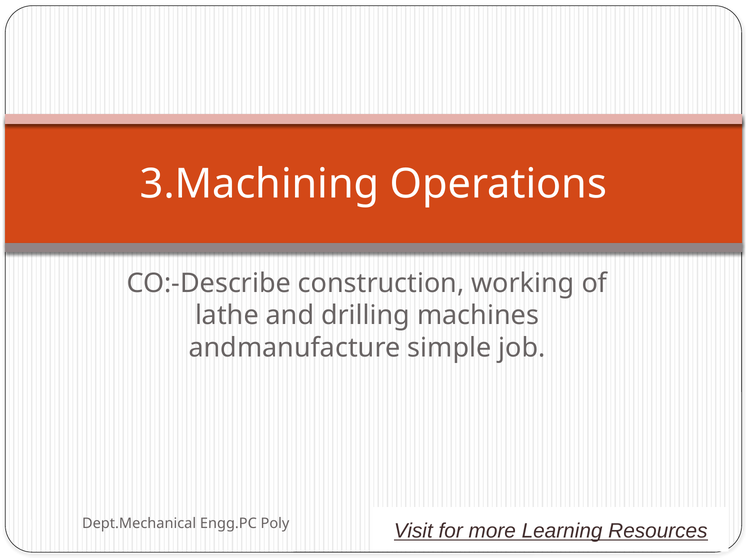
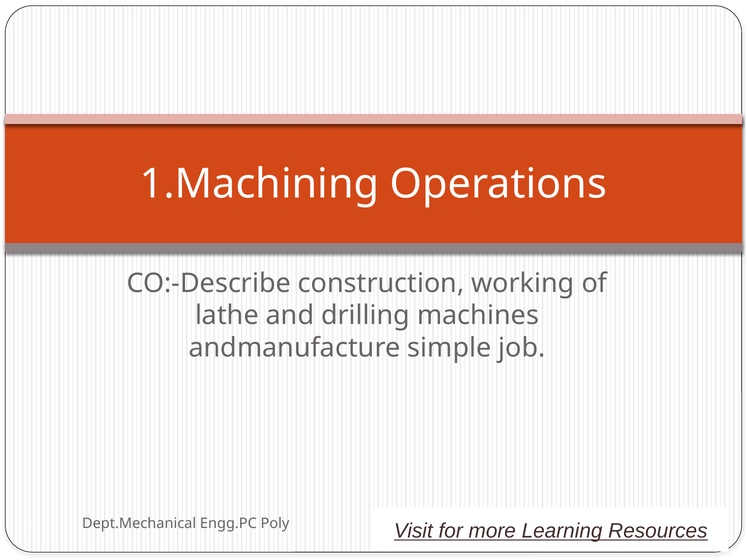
3.Machining: 3.Machining -> 1.Machining (260, 184)
